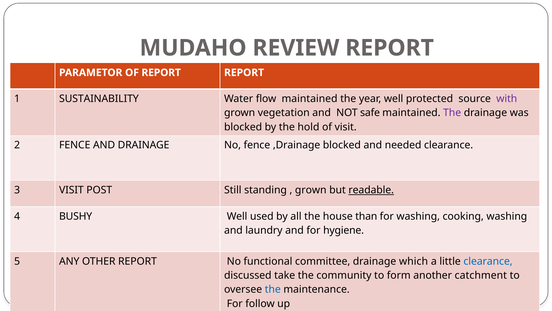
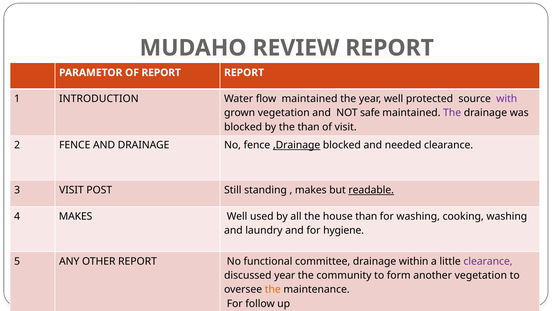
SUSTAINABILITY: SUSTAINABILITY -> INTRODUCTION (99, 99)
the hold: hold -> than (309, 127)
,Drainage underline: none -> present (297, 145)
grown: grown -> makes (311, 190)
4 BUSHY: BUSHY -> MAKES (76, 216)
which: which -> within (414, 261)
clearance colour: blue -> purple (488, 261)
discussed take: take -> year (285, 275)
another catchment: catchment -> vegetation (481, 275)
the colour: blue -> orange (273, 289)
